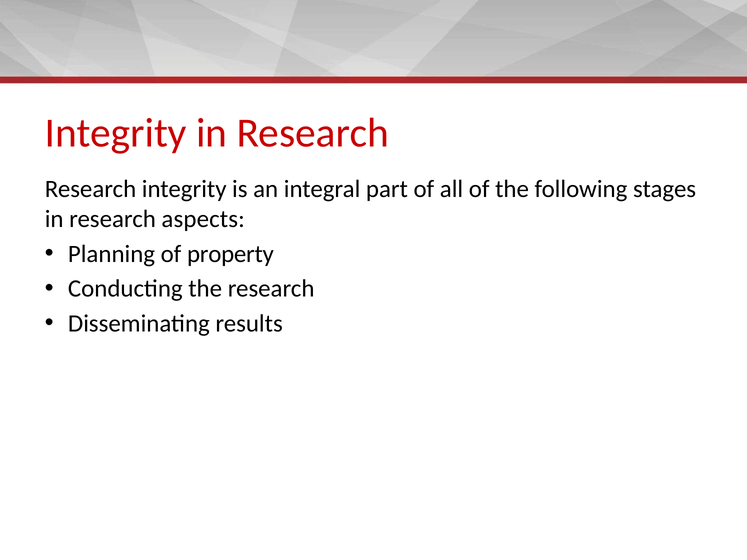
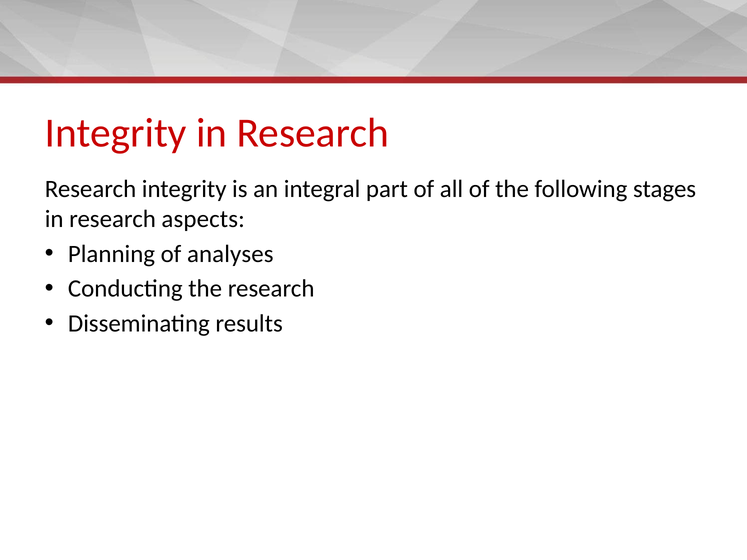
property: property -> analyses (230, 254)
